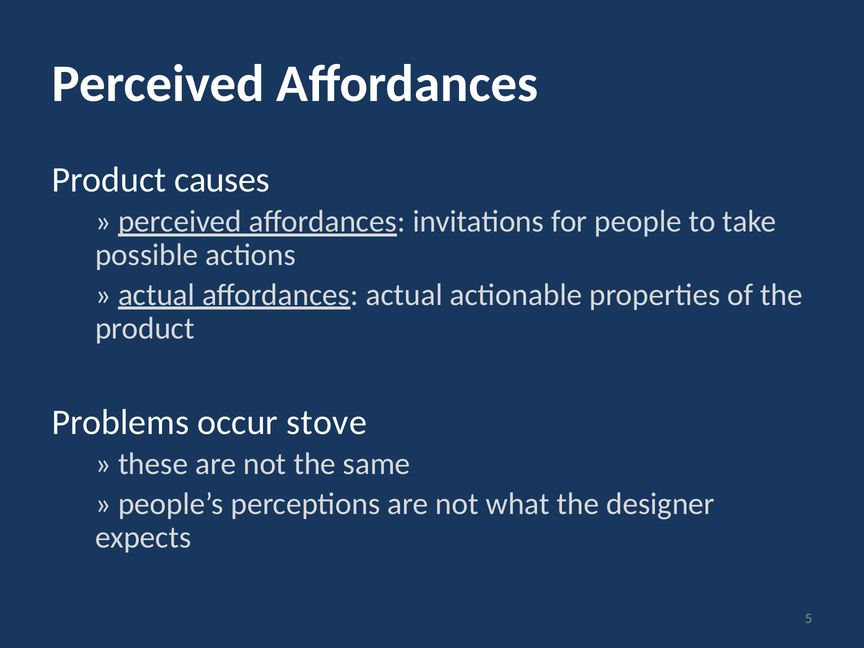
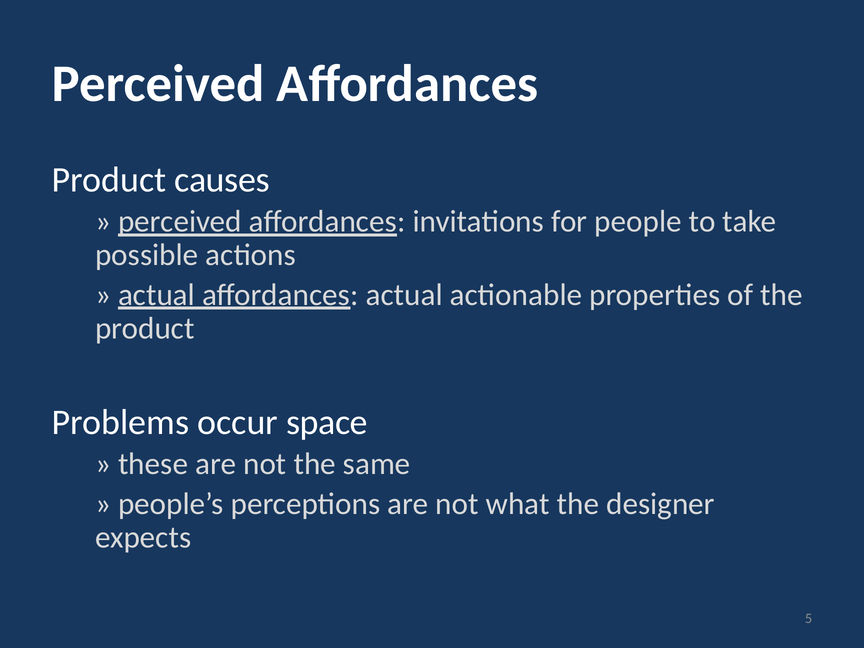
stove: stove -> space (327, 422)
